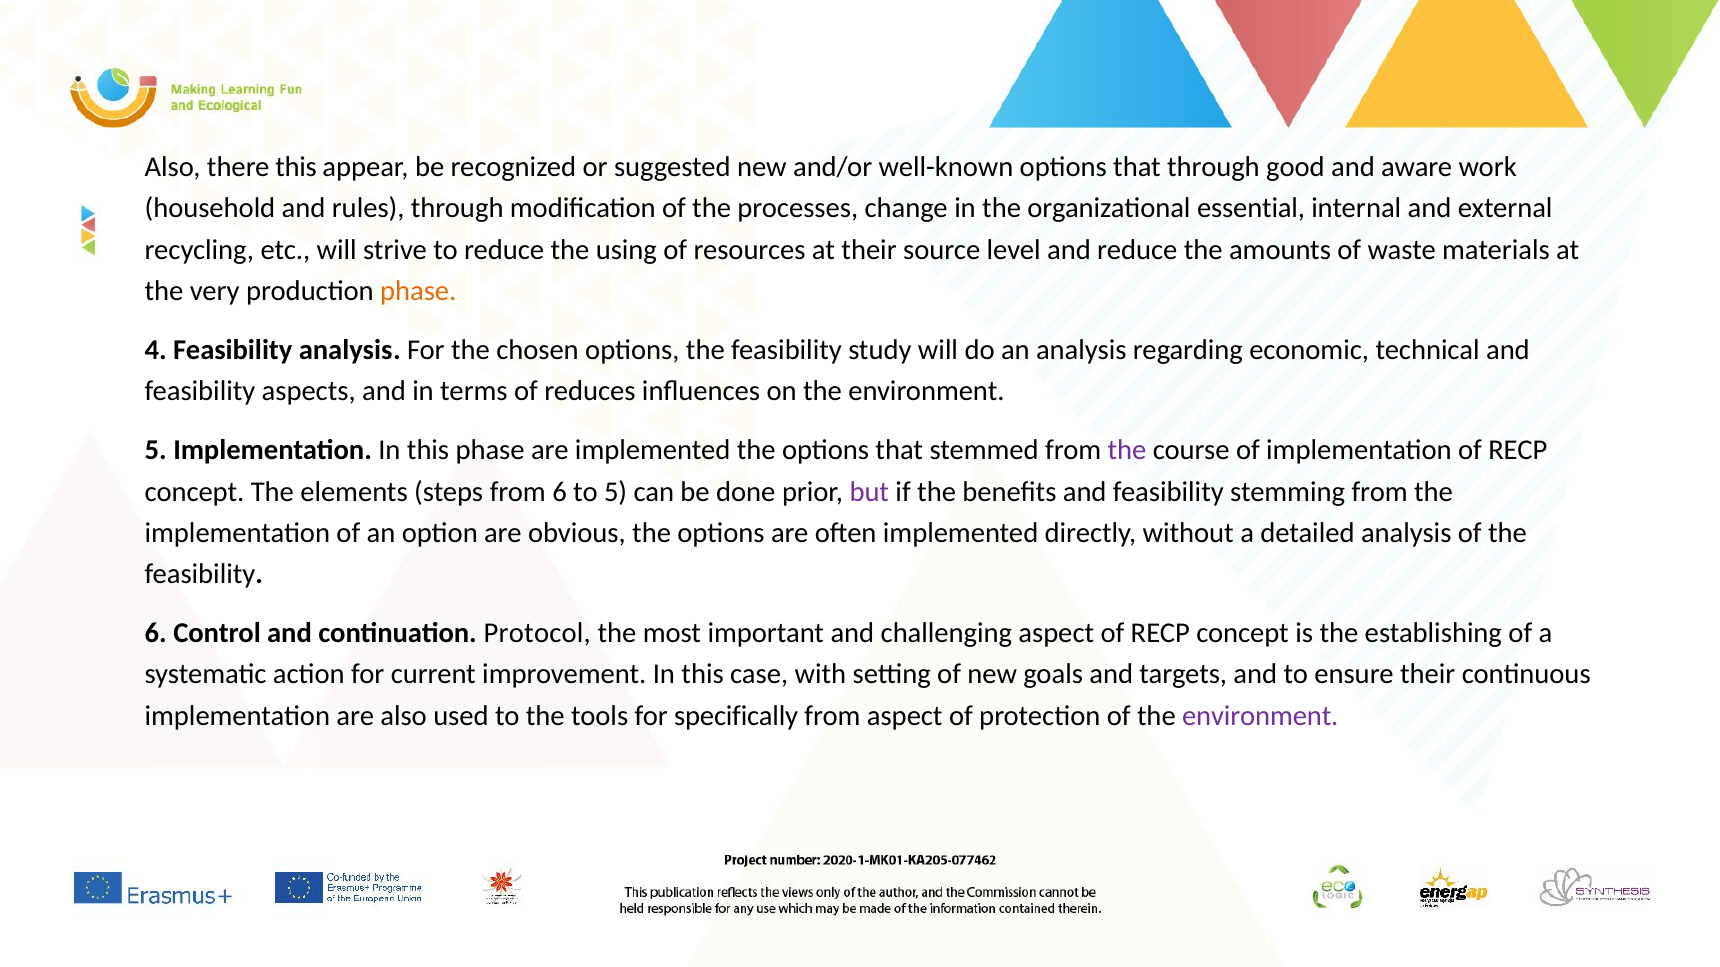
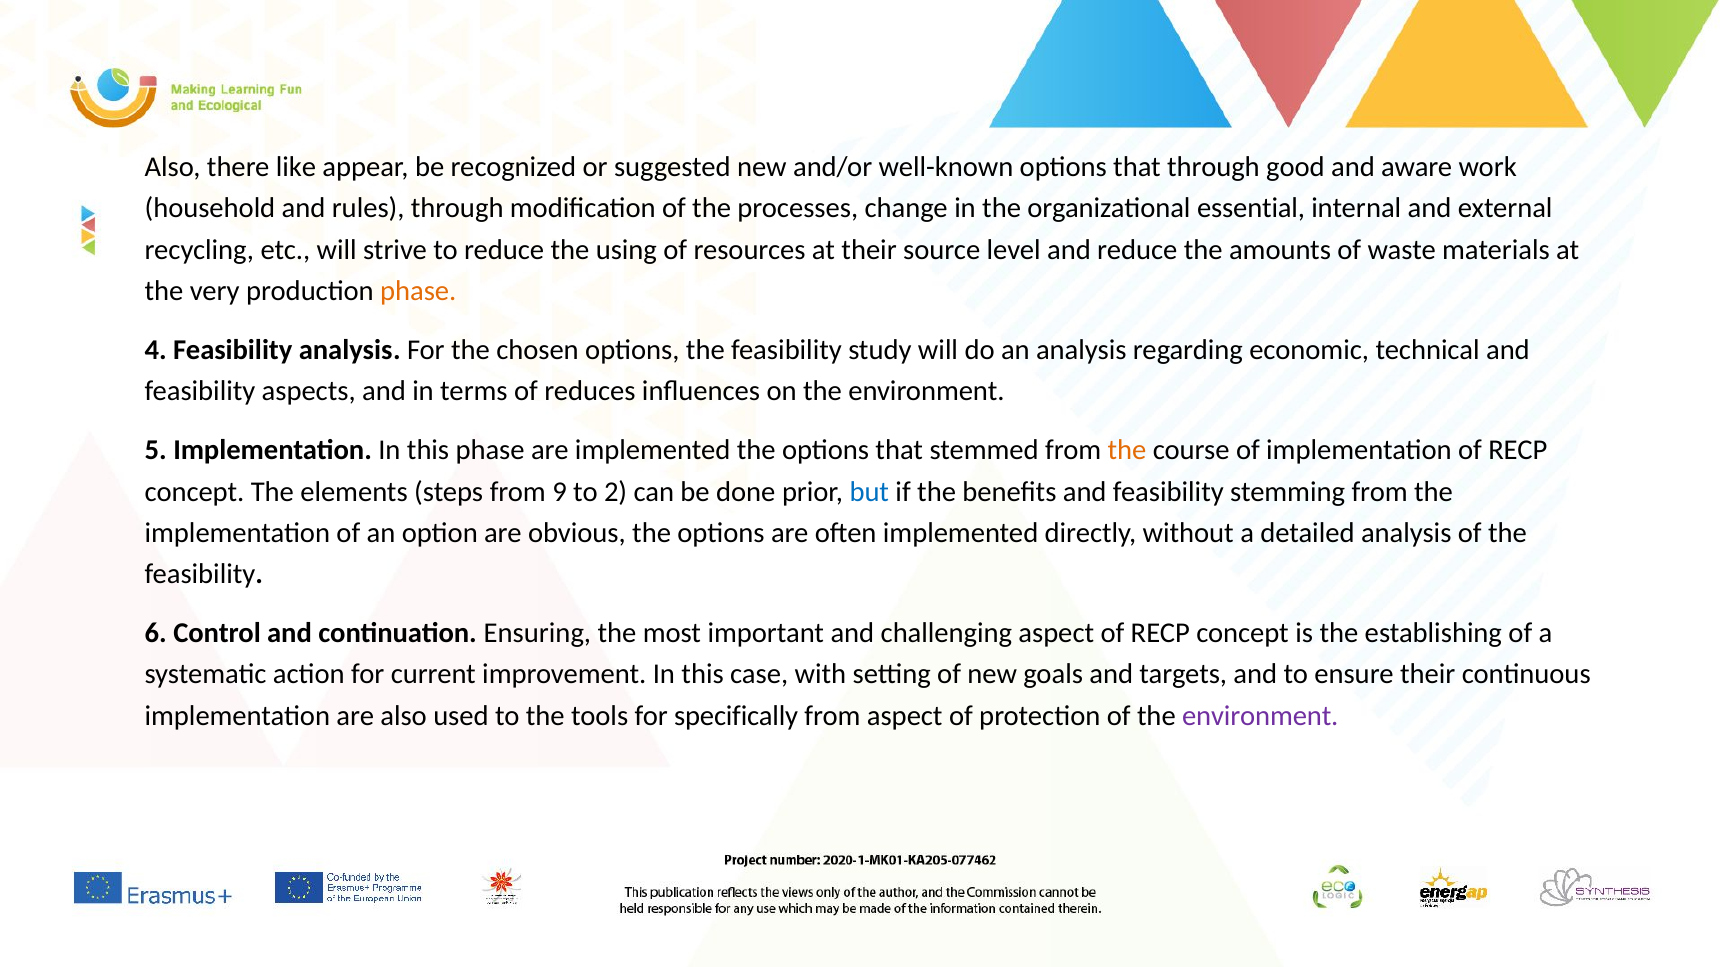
there this: this -> like (296, 167)
the colour: purple -> orange (1127, 451)
from 6: 6 -> 9 (560, 492)
to 5: 5 -> 2 (616, 492)
but colour: purple -> blue (869, 492)
Protocol: Protocol -> Ensuring (537, 634)
